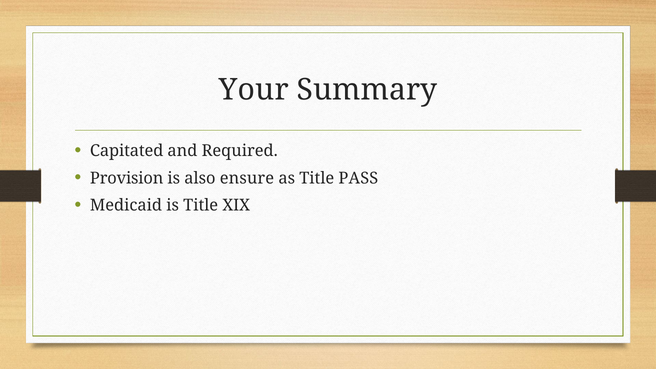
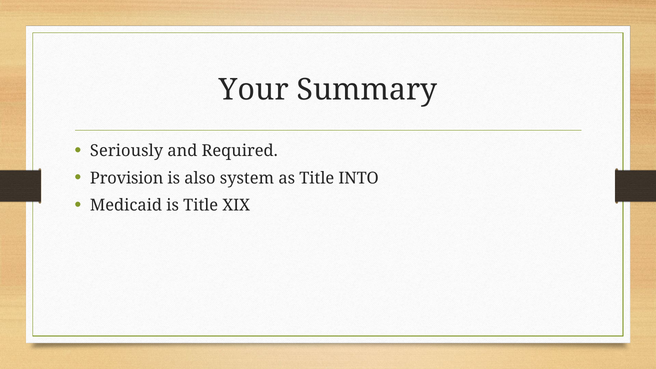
Capitated: Capitated -> Seriously (127, 151)
ensure: ensure -> system (247, 178)
PASS: PASS -> INTO (359, 178)
